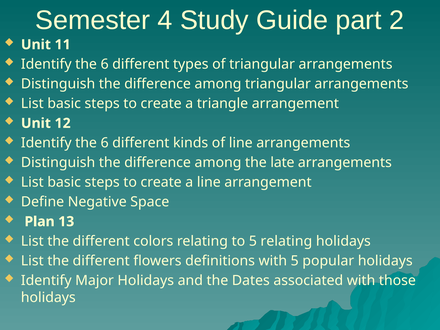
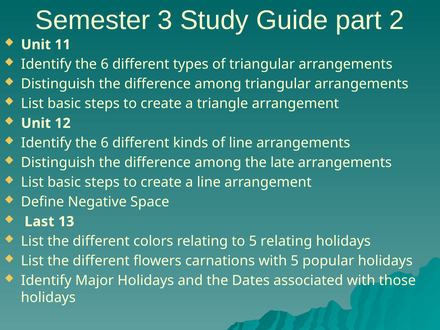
4: 4 -> 3 (165, 20)
Plan: Plan -> Last (39, 222)
definitions: definitions -> carnations (220, 261)
